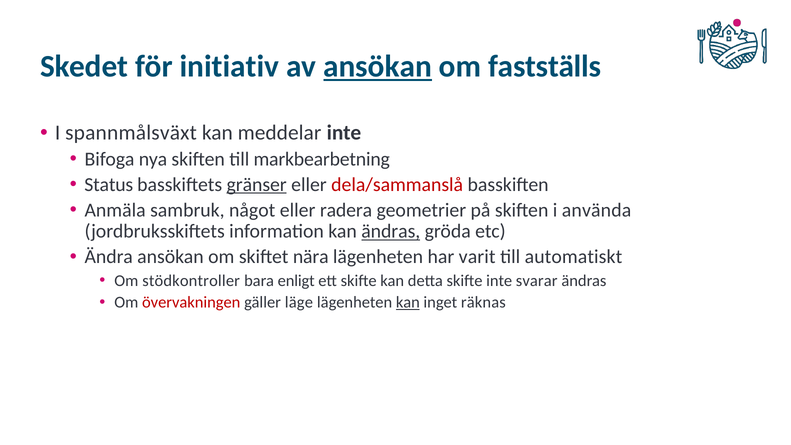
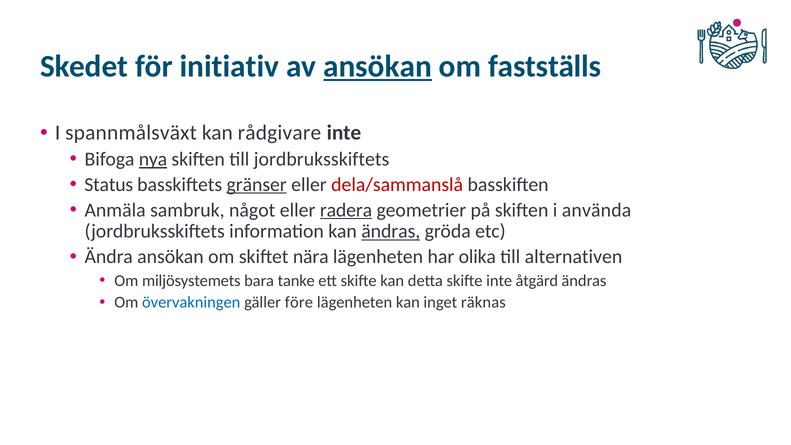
meddelar: meddelar -> rådgivare (279, 133)
nya underline: none -> present (153, 159)
till markbearbetning: markbearbetning -> jordbruksskiftets (322, 159)
radera underline: none -> present (346, 210)
varit: varit -> olika (477, 257)
automatiskt: automatiskt -> alternativen (574, 257)
stödkontroller: stödkontroller -> miljösystemets (191, 281)
enligt: enligt -> tanke (296, 281)
svarar: svarar -> åtgärd (537, 281)
övervakningen colour: red -> blue (191, 302)
läge: läge -> före (299, 302)
kan underline: present -> none (408, 302)
